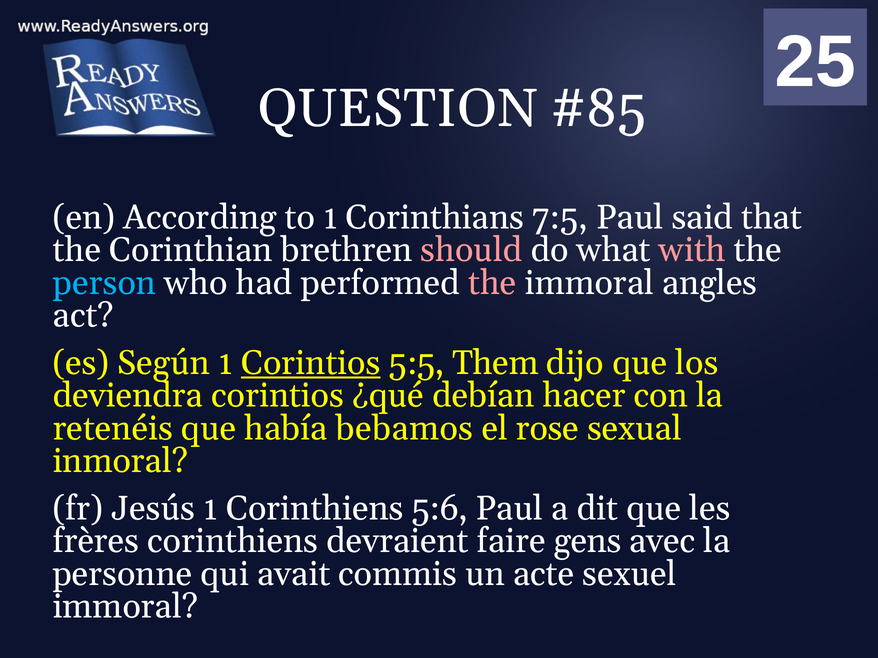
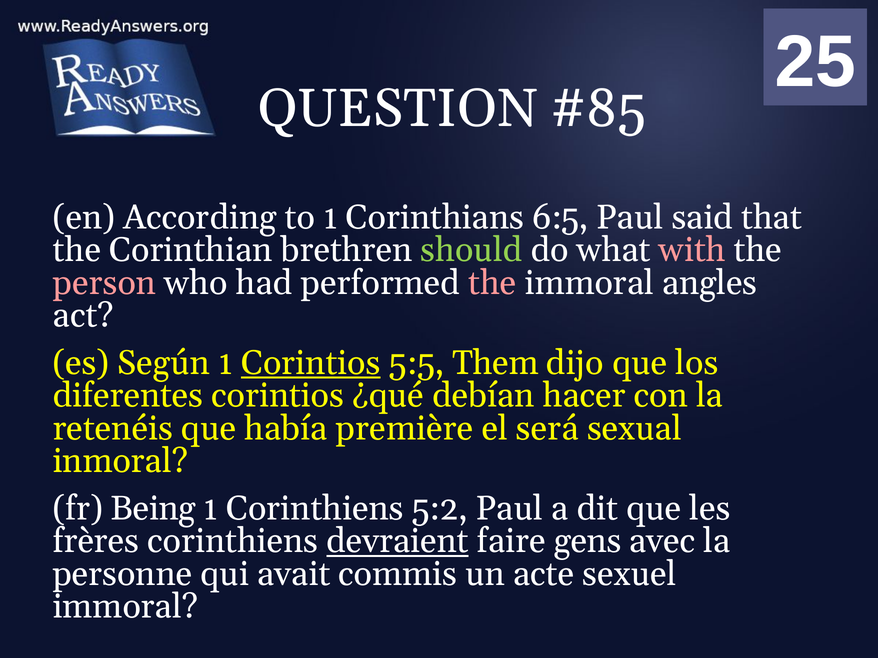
7:5: 7:5 -> 6:5 (560, 217)
should colour: pink -> light green (471, 250)
person colour: light blue -> pink (105, 283)
deviendra: deviendra -> diferentes (128, 396)
bebamos: bebamos -> première (405, 429)
rose: rose -> será (547, 429)
Jesús: Jesús -> Being (153, 509)
5:6: 5:6 -> 5:2 (440, 509)
devraient underline: none -> present (398, 542)
